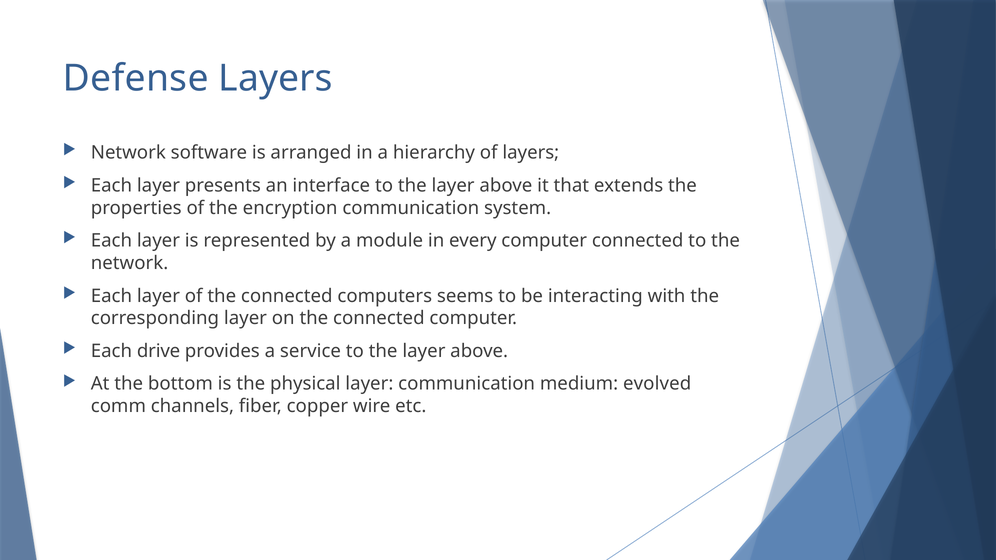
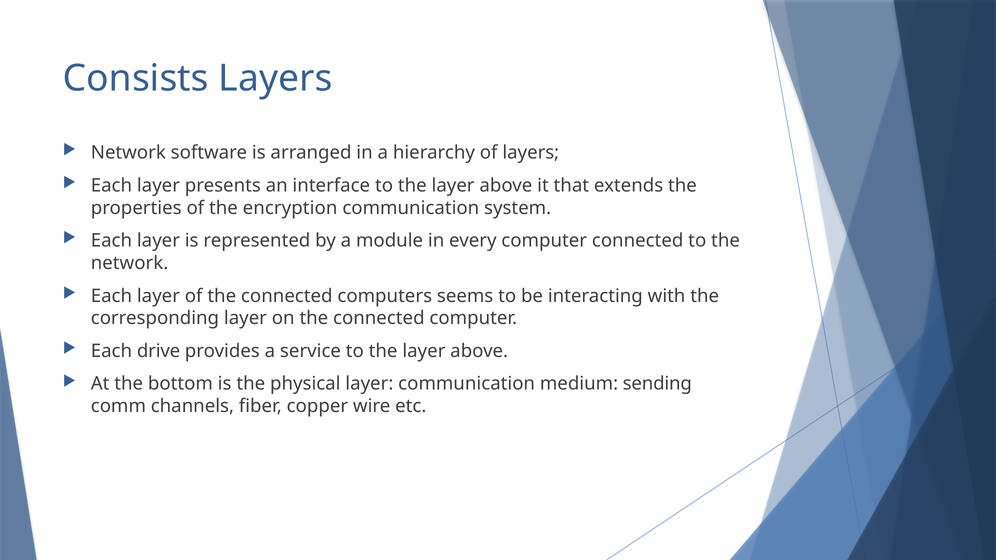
Defense: Defense -> Consists (136, 79)
evolved: evolved -> sending (657, 384)
